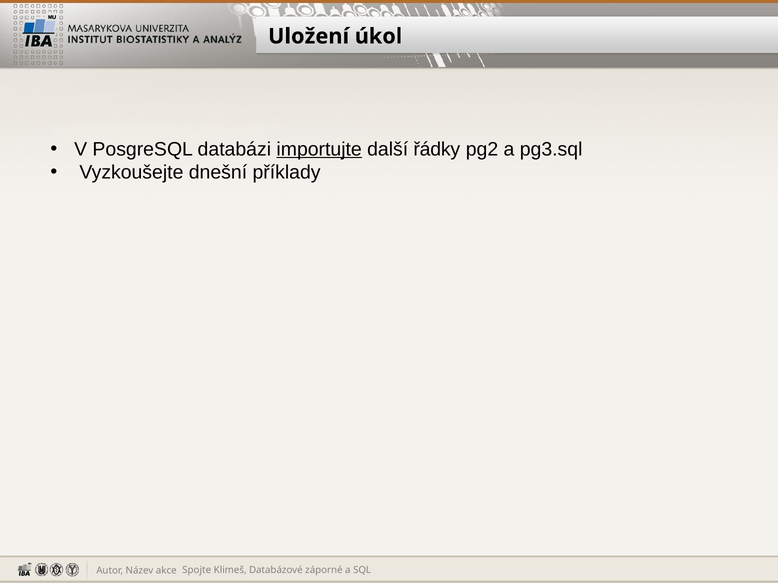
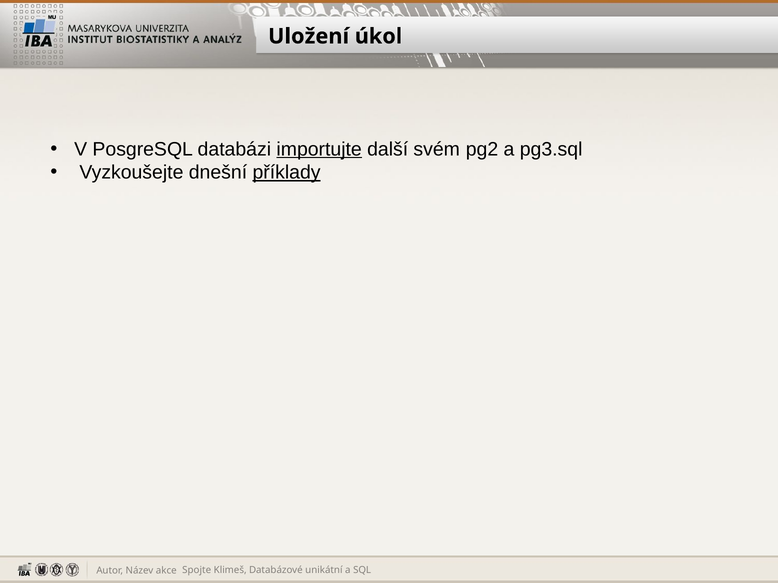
řádky: řádky -> svém (437, 149)
příklady underline: none -> present (287, 173)
záporné: záporné -> unikátní (324, 570)
